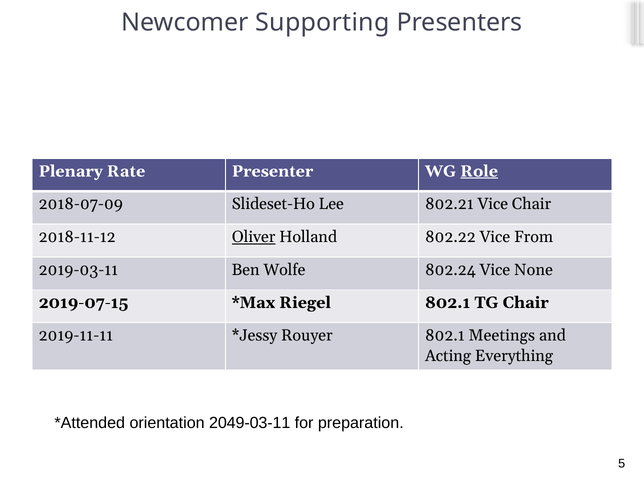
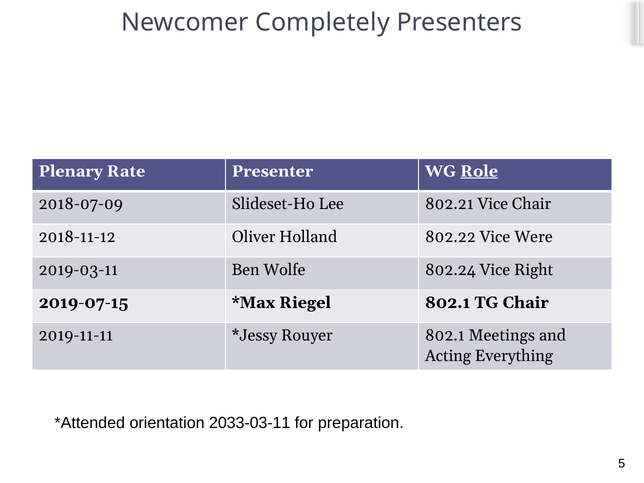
Supporting: Supporting -> Completely (322, 23)
Oliver underline: present -> none (254, 237)
From: From -> Were (534, 237)
None: None -> Right (534, 270)
2049-03-11: 2049-03-11 -> 2033-03-11 (250, 423)
